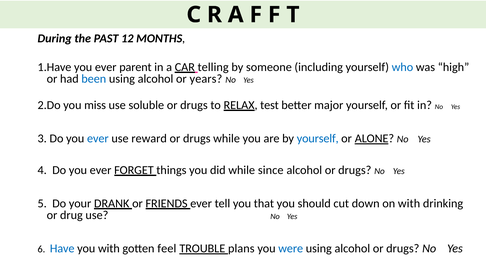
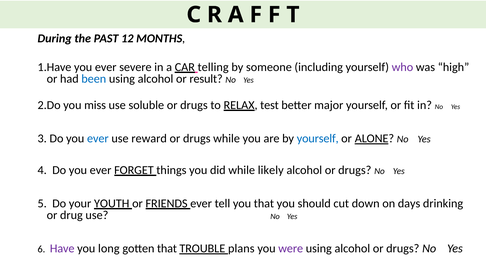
parent: parent -> severe (135, 67)
who colour: blue -> purple (402, 67)
years: years -> result (206, 79)
since: since -> likely (271, 170)
DRANK: DRANK -> YOUTH (112, 204)
on with: with -> days (409, 204)
Have colour: blue -> purple (62, 249)
you with: with -> long (109, 249)
gotten feel: feel -> that (167, 249)
were colour: blue -> purple (291, 249)
